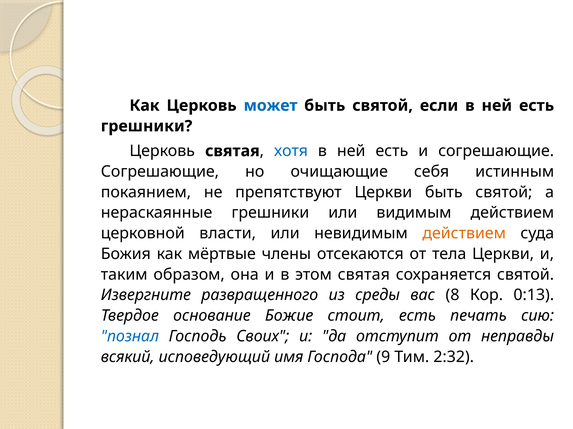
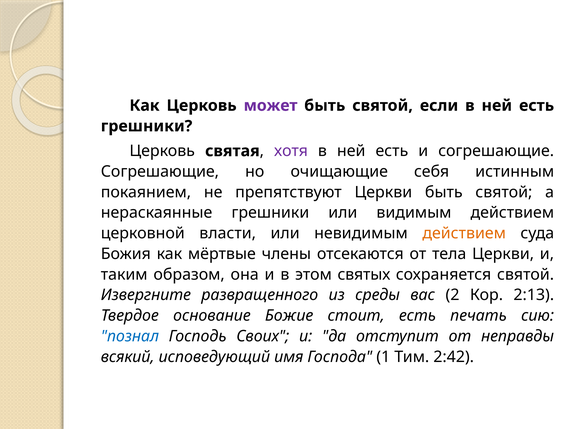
может colour: blue -> purple (271, 106)
хотя colour: blue -> purple (291, 151)
этом святая: святая -> святых (364, 275)
8: 8 -> 2 (453, 296)
0:13: 0:13 -> 2:13 (534, 296)
9: 9 -> 1 (383, 357)
2:32: 2:32 -> 2:42 (454, 357)
